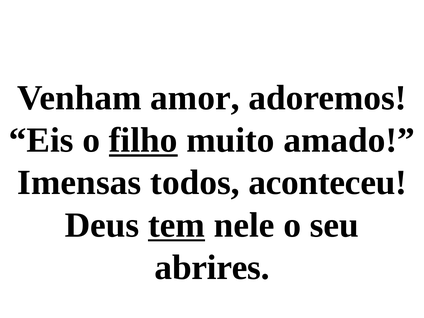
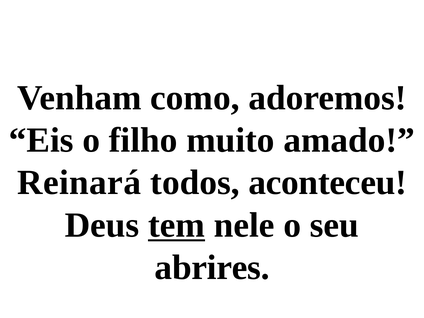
amor: amor -> como (195, 98)
filho underline: present -> none (143, 140)
Imensas: Imensas -> Reinará (79, 183)
